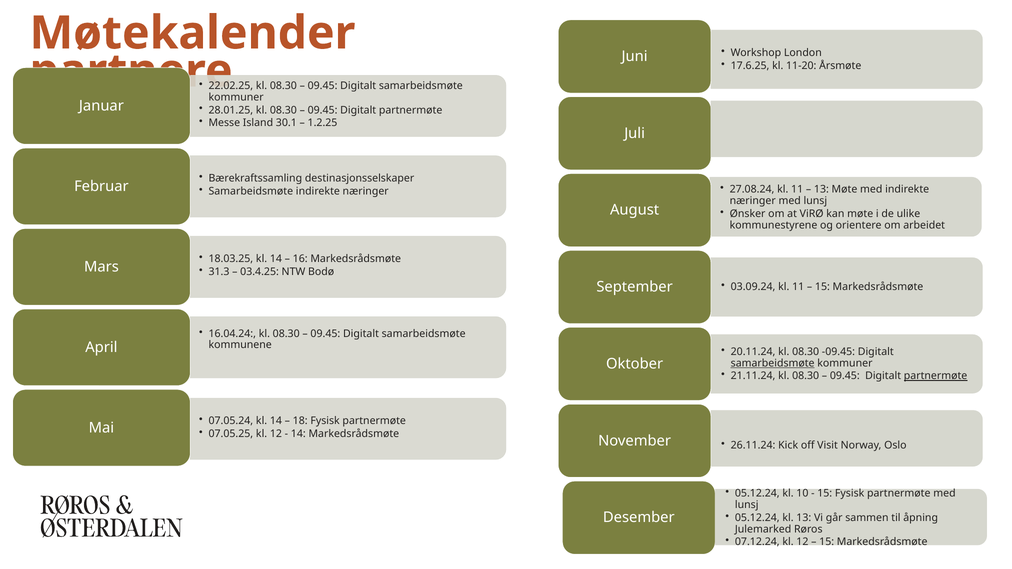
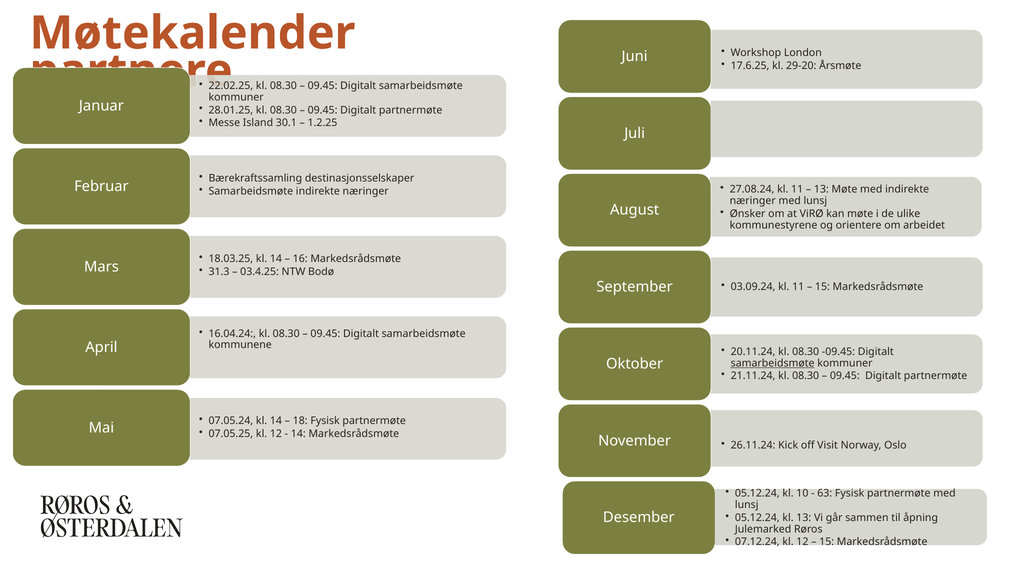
11-20: 11-20 -> 29-20 (801, 66)
partnermøte underline: present -> none (936, 376)
15: 15 -> 63 (825, 494)
